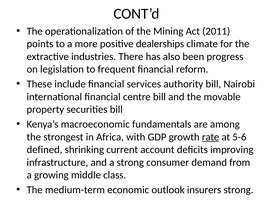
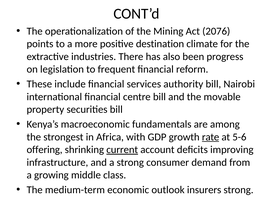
2011: 2011 -> 2076 (216, 31)
dealerships: dealerships -> destination (160, 44)
defined: defined -> offering (45, 150)
current underline: none -> present (122, 150)
